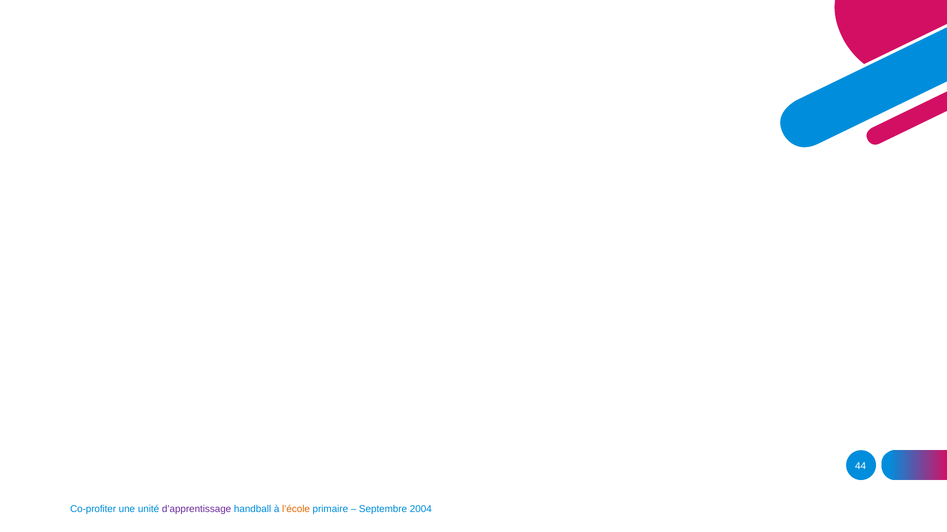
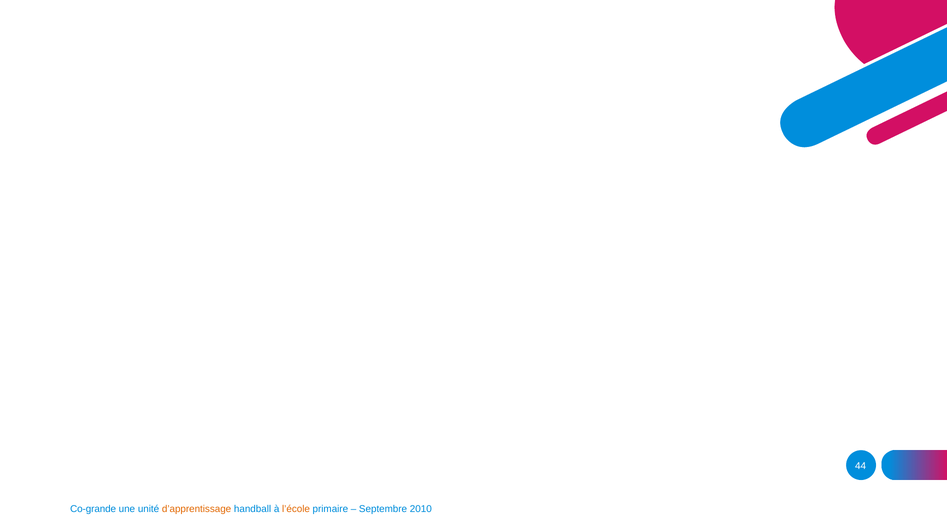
Co-profiter: Co-profiter -> Co-grande (93, 510)
d’apprentissage colour: purple -> orange (197, 510)
2004: 2004 -> 2010 (421, 510)
